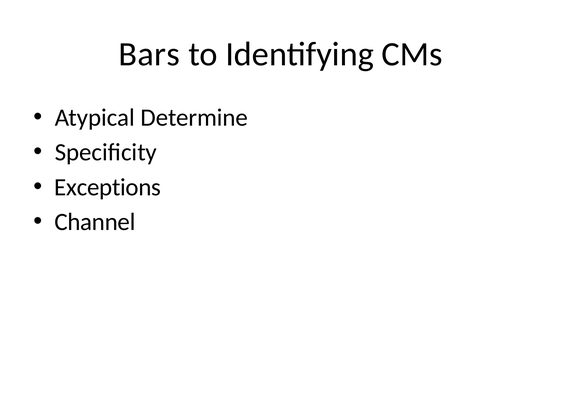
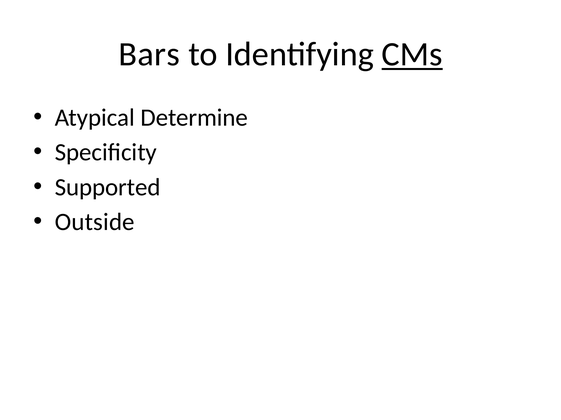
CMs underline: none -> present (412, 54)
Exceptions: Exceptions -> Supported (108, 188)
Channel: Channel -> Outside (95, 222)
